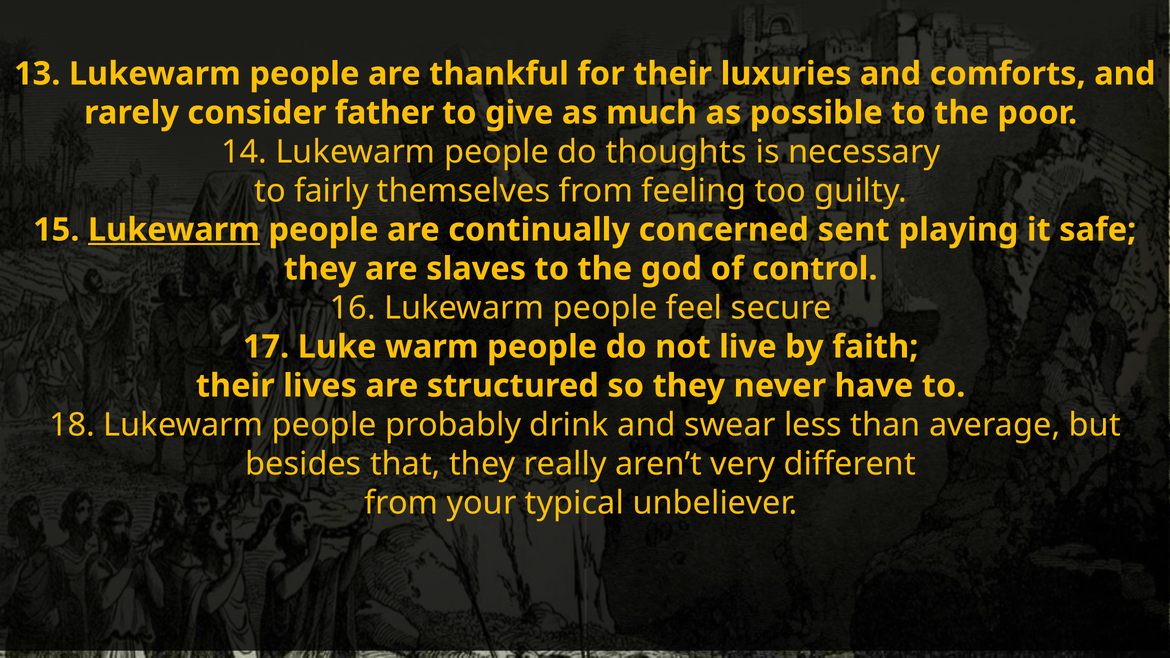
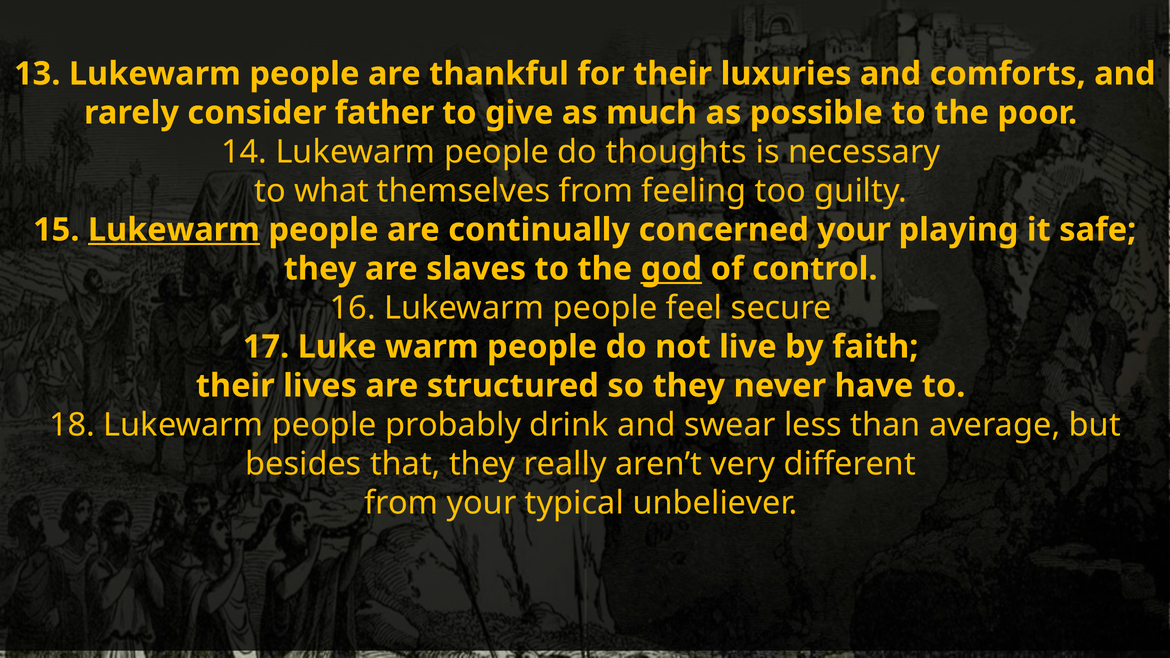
fairly: fairly -> what (331, 191)
concerned sent: sent -> your (854, 230)
god underline: none -> present (671, 269)
